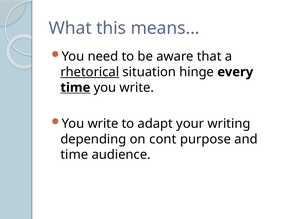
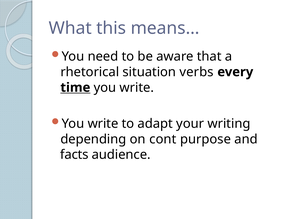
rhetorical underline: present -> none (90, 72)
hinge: hinge -> verbs (197, 72)
time: time -> facts (74, 155)
